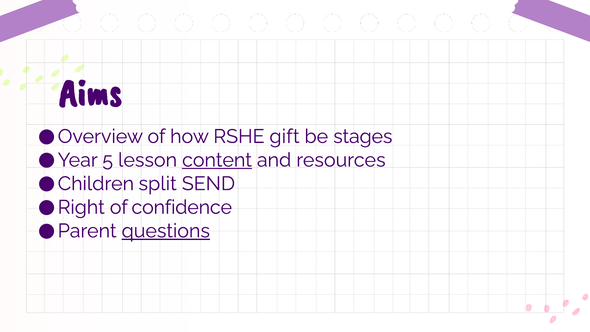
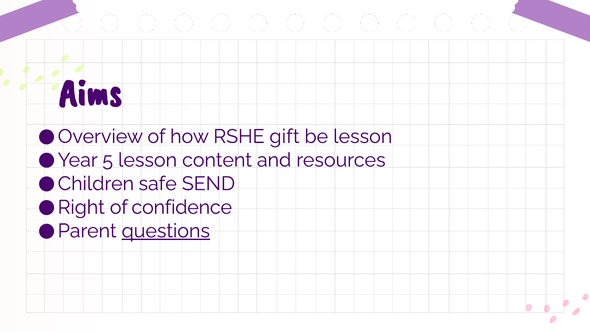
be stages: stages -> lesson (363, 136)
content underline: present -> none (217, 160)
split: split -> safe (158, 184)
